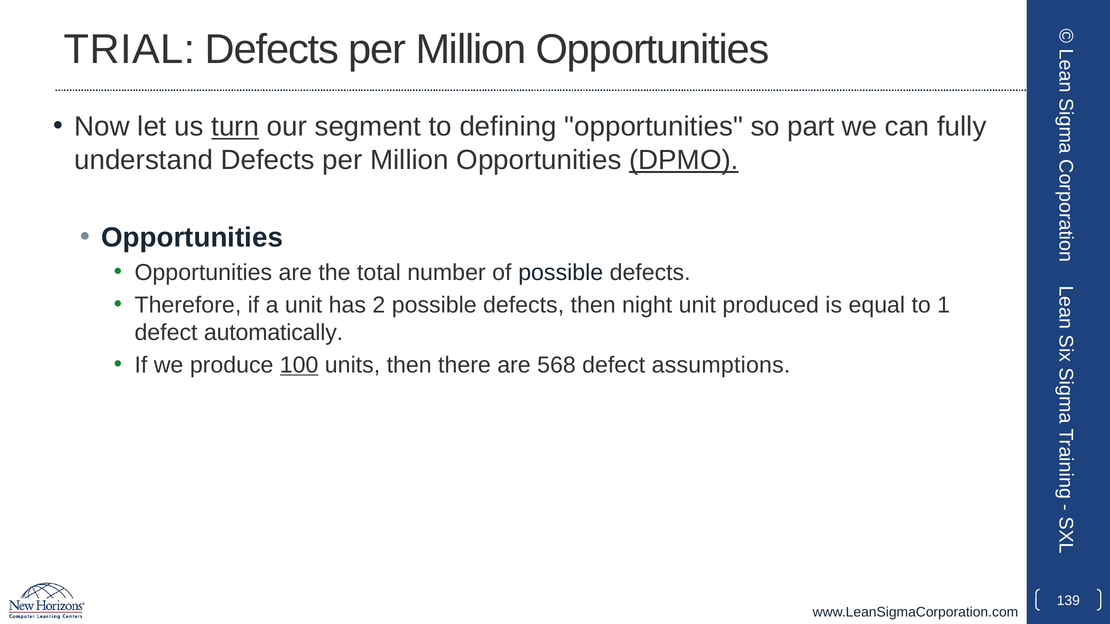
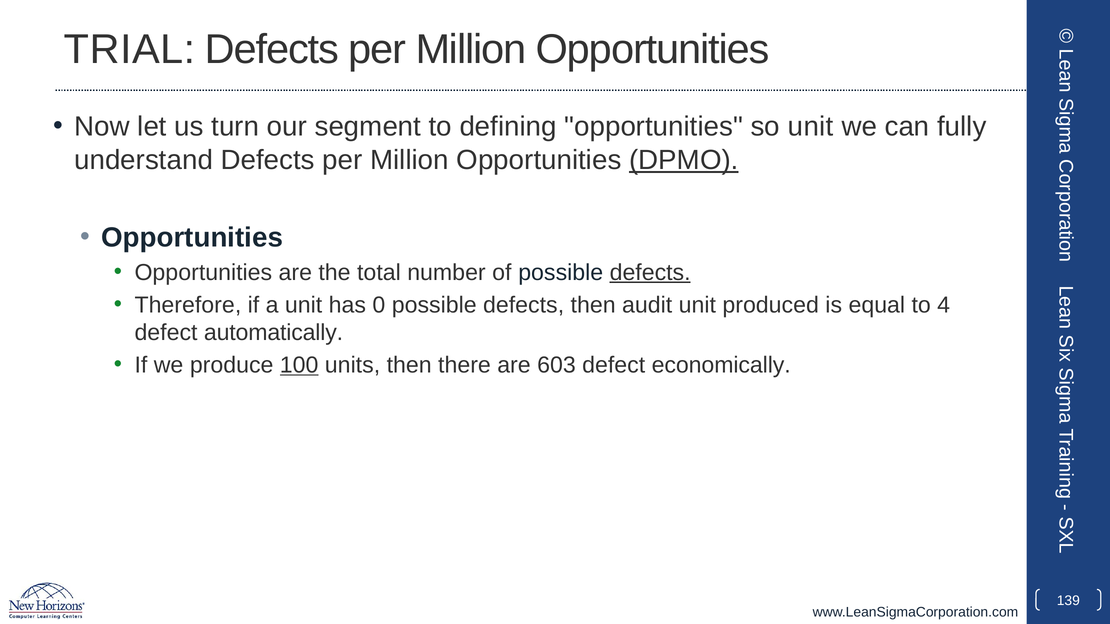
turn underline: present -> none (235, 127)
so part: part -> unit (811, 127)
defects underline: none -> present (650, 273)
2: 2 -> 0 (379, 305)
night: night -> audit (647, 305)
1: 1 -> 4 (944, 305)
568: 568 -> 603 (556, 365)
assumptions: assumptions -> economically (721, 365)
